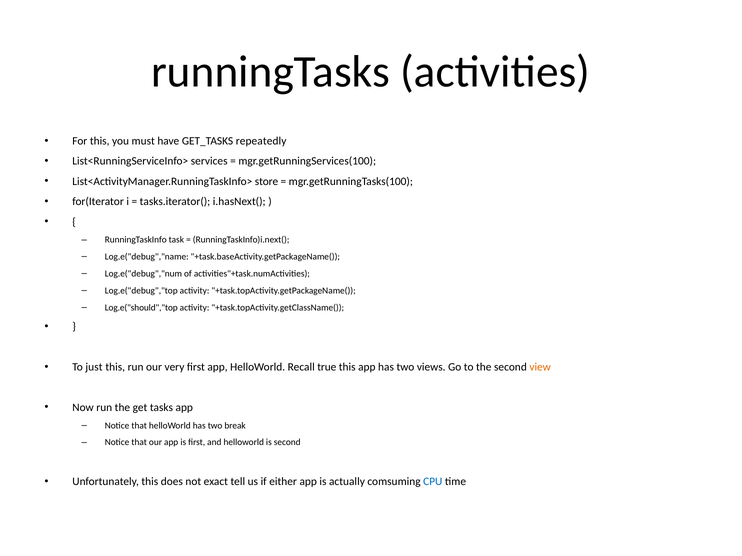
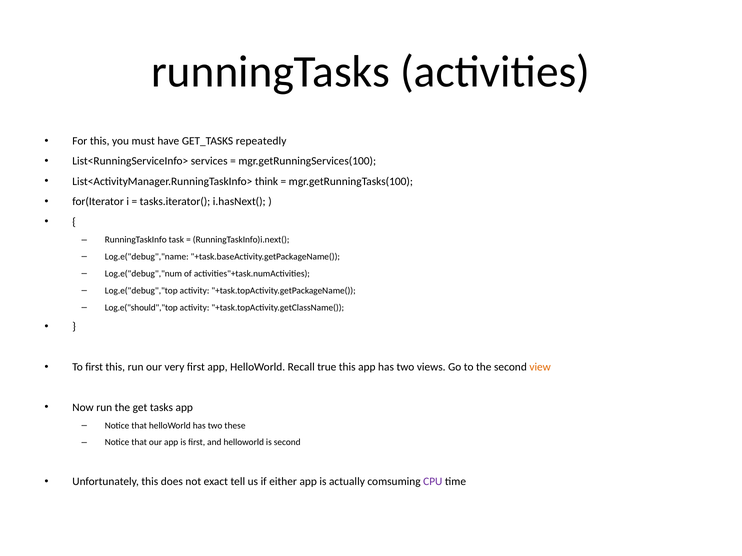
store: store -> think (266, 182)
To just: just -> first (94, 367)
break: break -> these (235, 426)
CPU colour: blue -> purple (433, 482)
